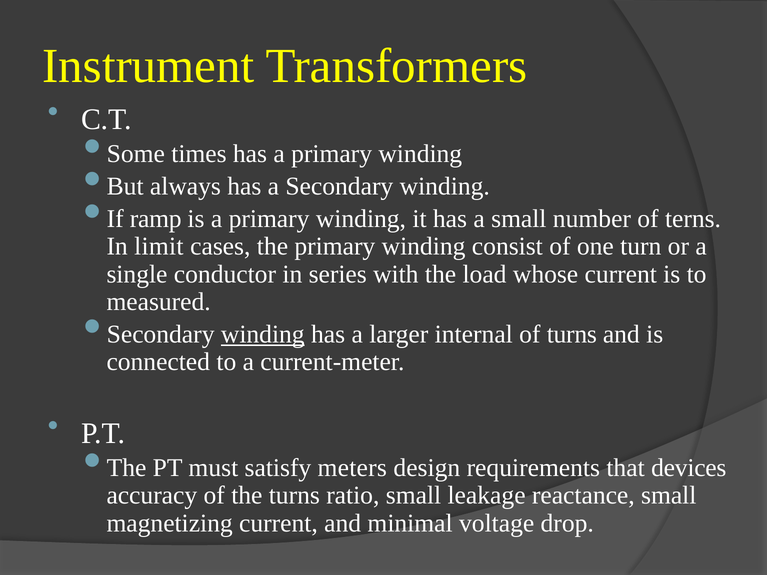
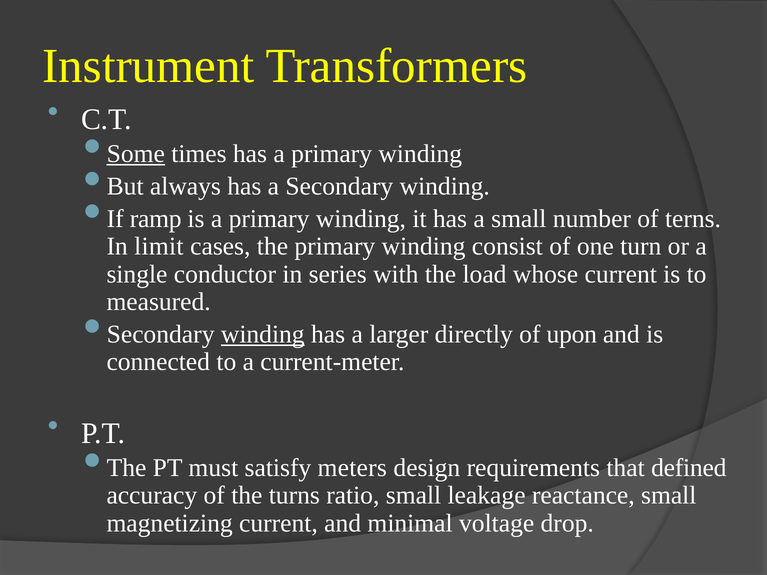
Some underline: none -> present (136, 154)
internal: internal -> directly (474, 334)
of turns: turns -> upon (572, 334)
devices: devices -> defined (689, 468)
